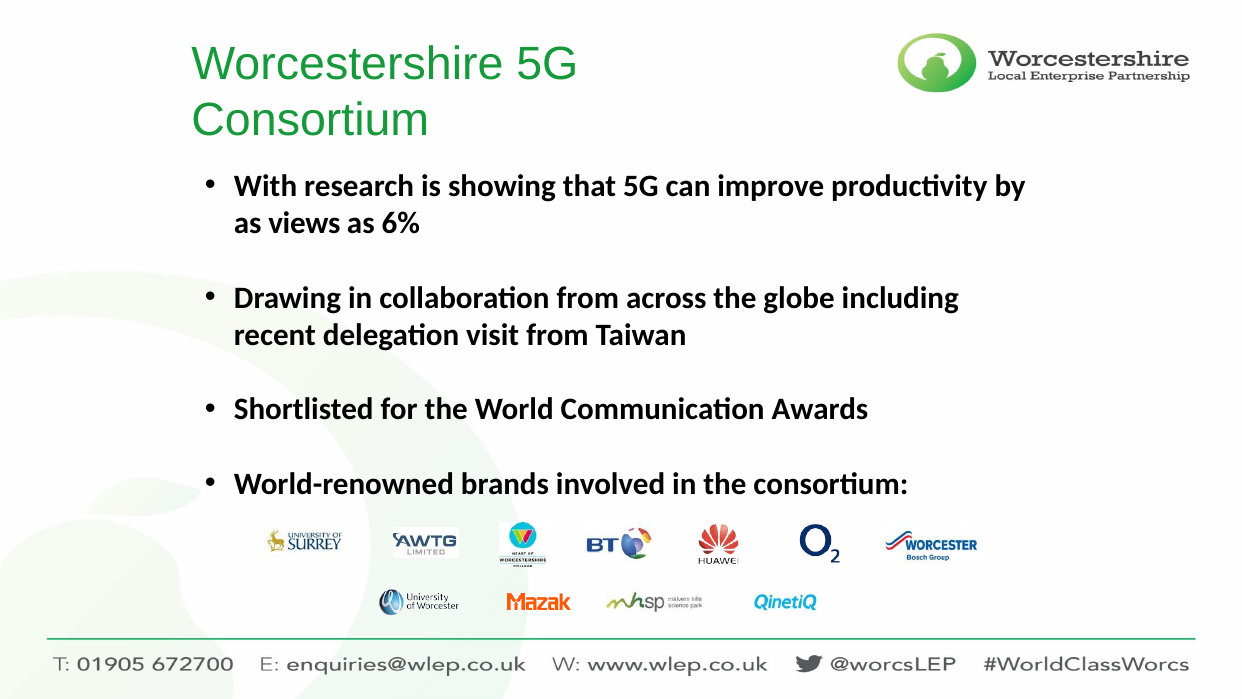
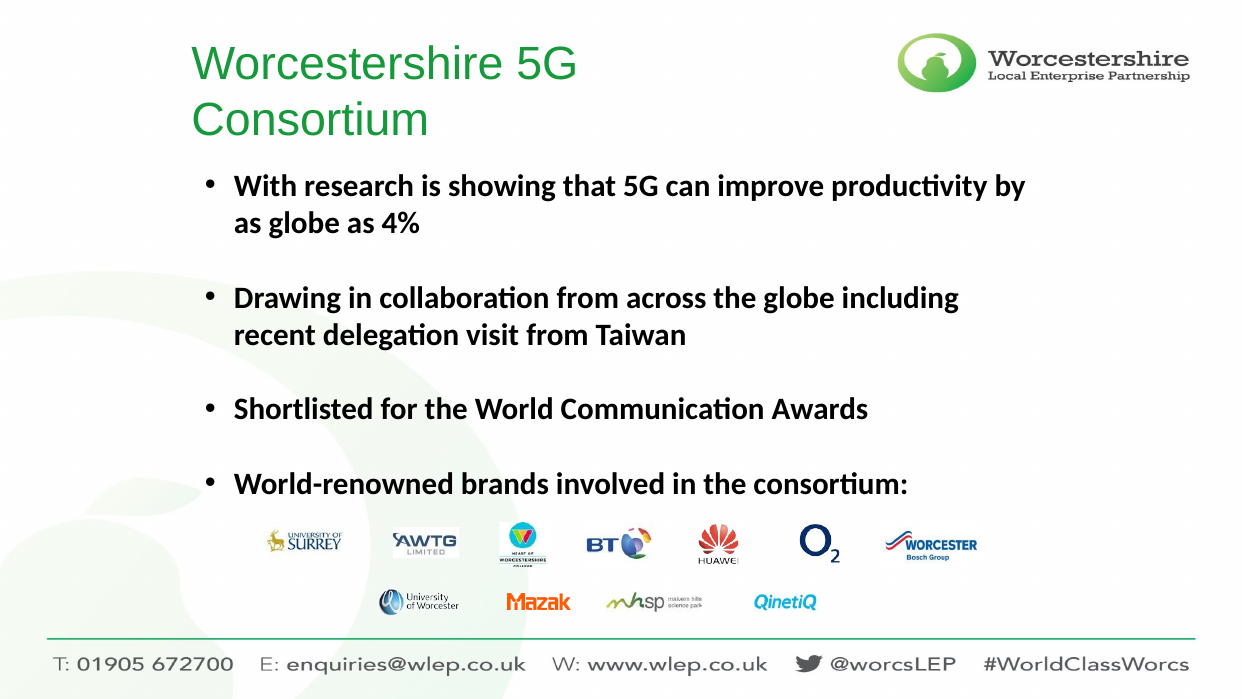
as views: views -> globe (304, 223)
6%: 6% -> 4% (401, 223)
